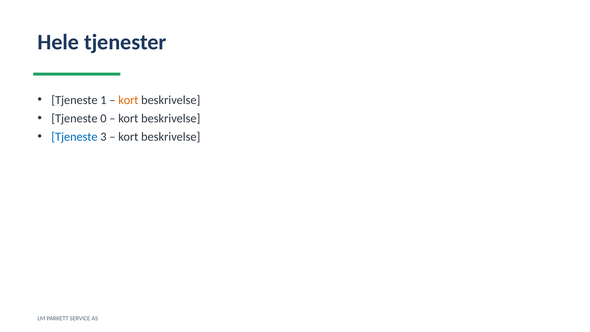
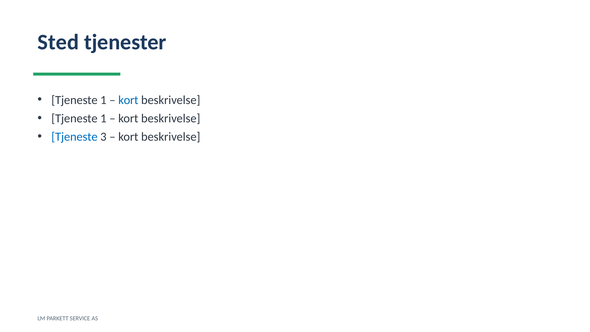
Hele: Hele -> Sted (58, 42)
kort colour: orange -> blue (128, 100)
0: 0 -> 1 (103, 118)
